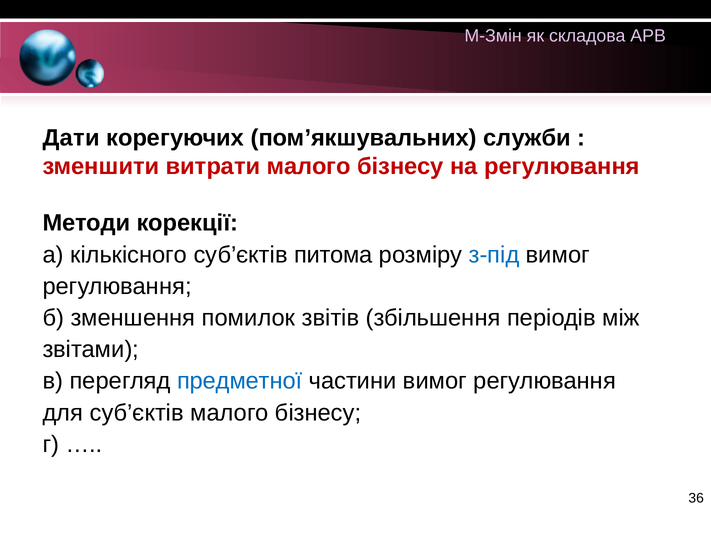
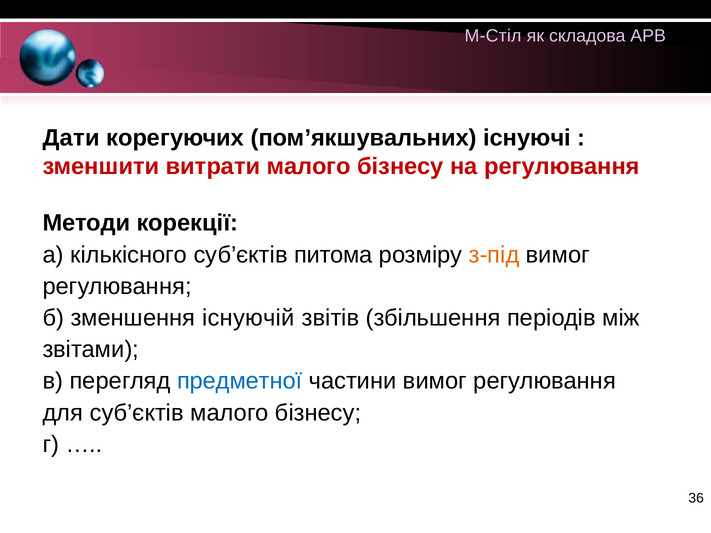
М-Змін: М-Змін -> М-Стіл (493, 36)
служби: служби -> існуючі (527, 138)
з-під colour: blue -> orange (494, 255)
помилок: помилок -> існуючій (248, 318)
